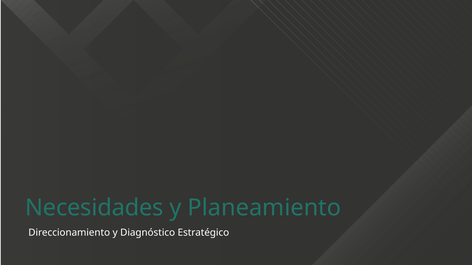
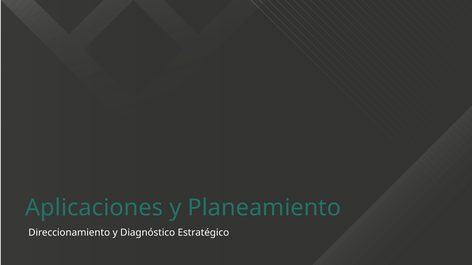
Necesidades: Necesidades -> Aplicaciones (94, 208)
